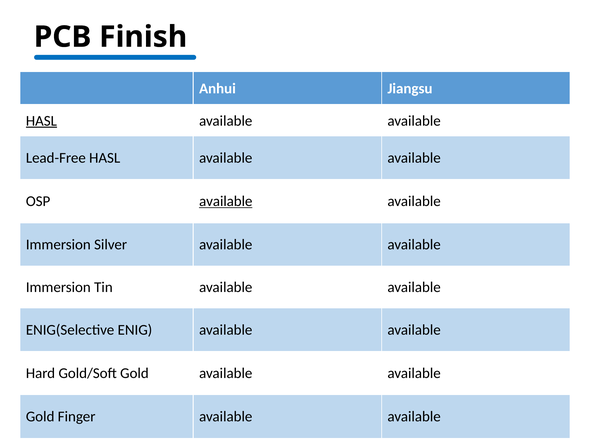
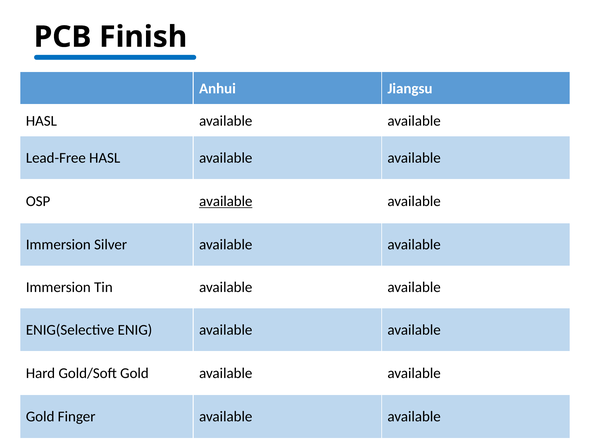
HASL underline: present -> none (41, 121)
